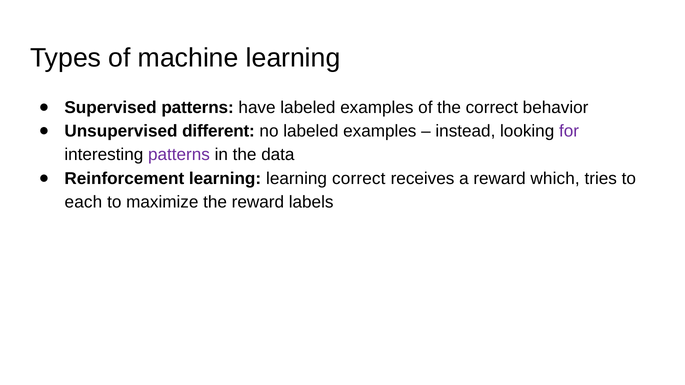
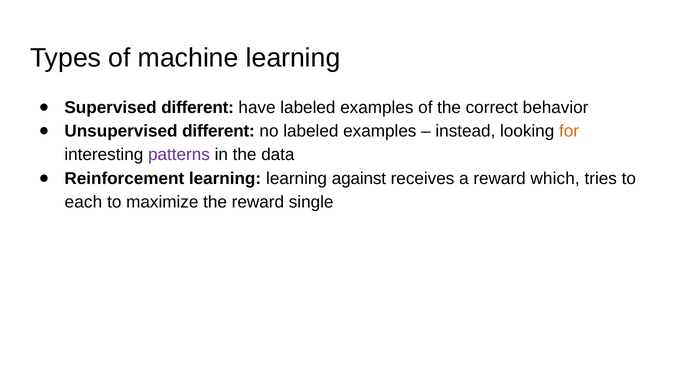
Supervised patterns: patterns -> different (198, 108)
for colour: purple -> orange (569, 131)
learning correct: correct -> against (359, 179)
labels: labels -> single (311, 202)
